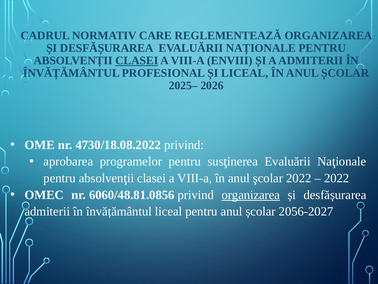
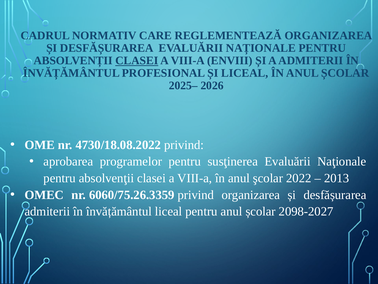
2022: 2022 -> 2013 (337, 178)
6060/48.81.0856: 6060/48.81.0856 -> 6060/75.26.3359 (132, 194)
organizarea underline: present -> none (251, 194)
2056-2027: 2056-2027 -> 2098-2027 (306, 211)
